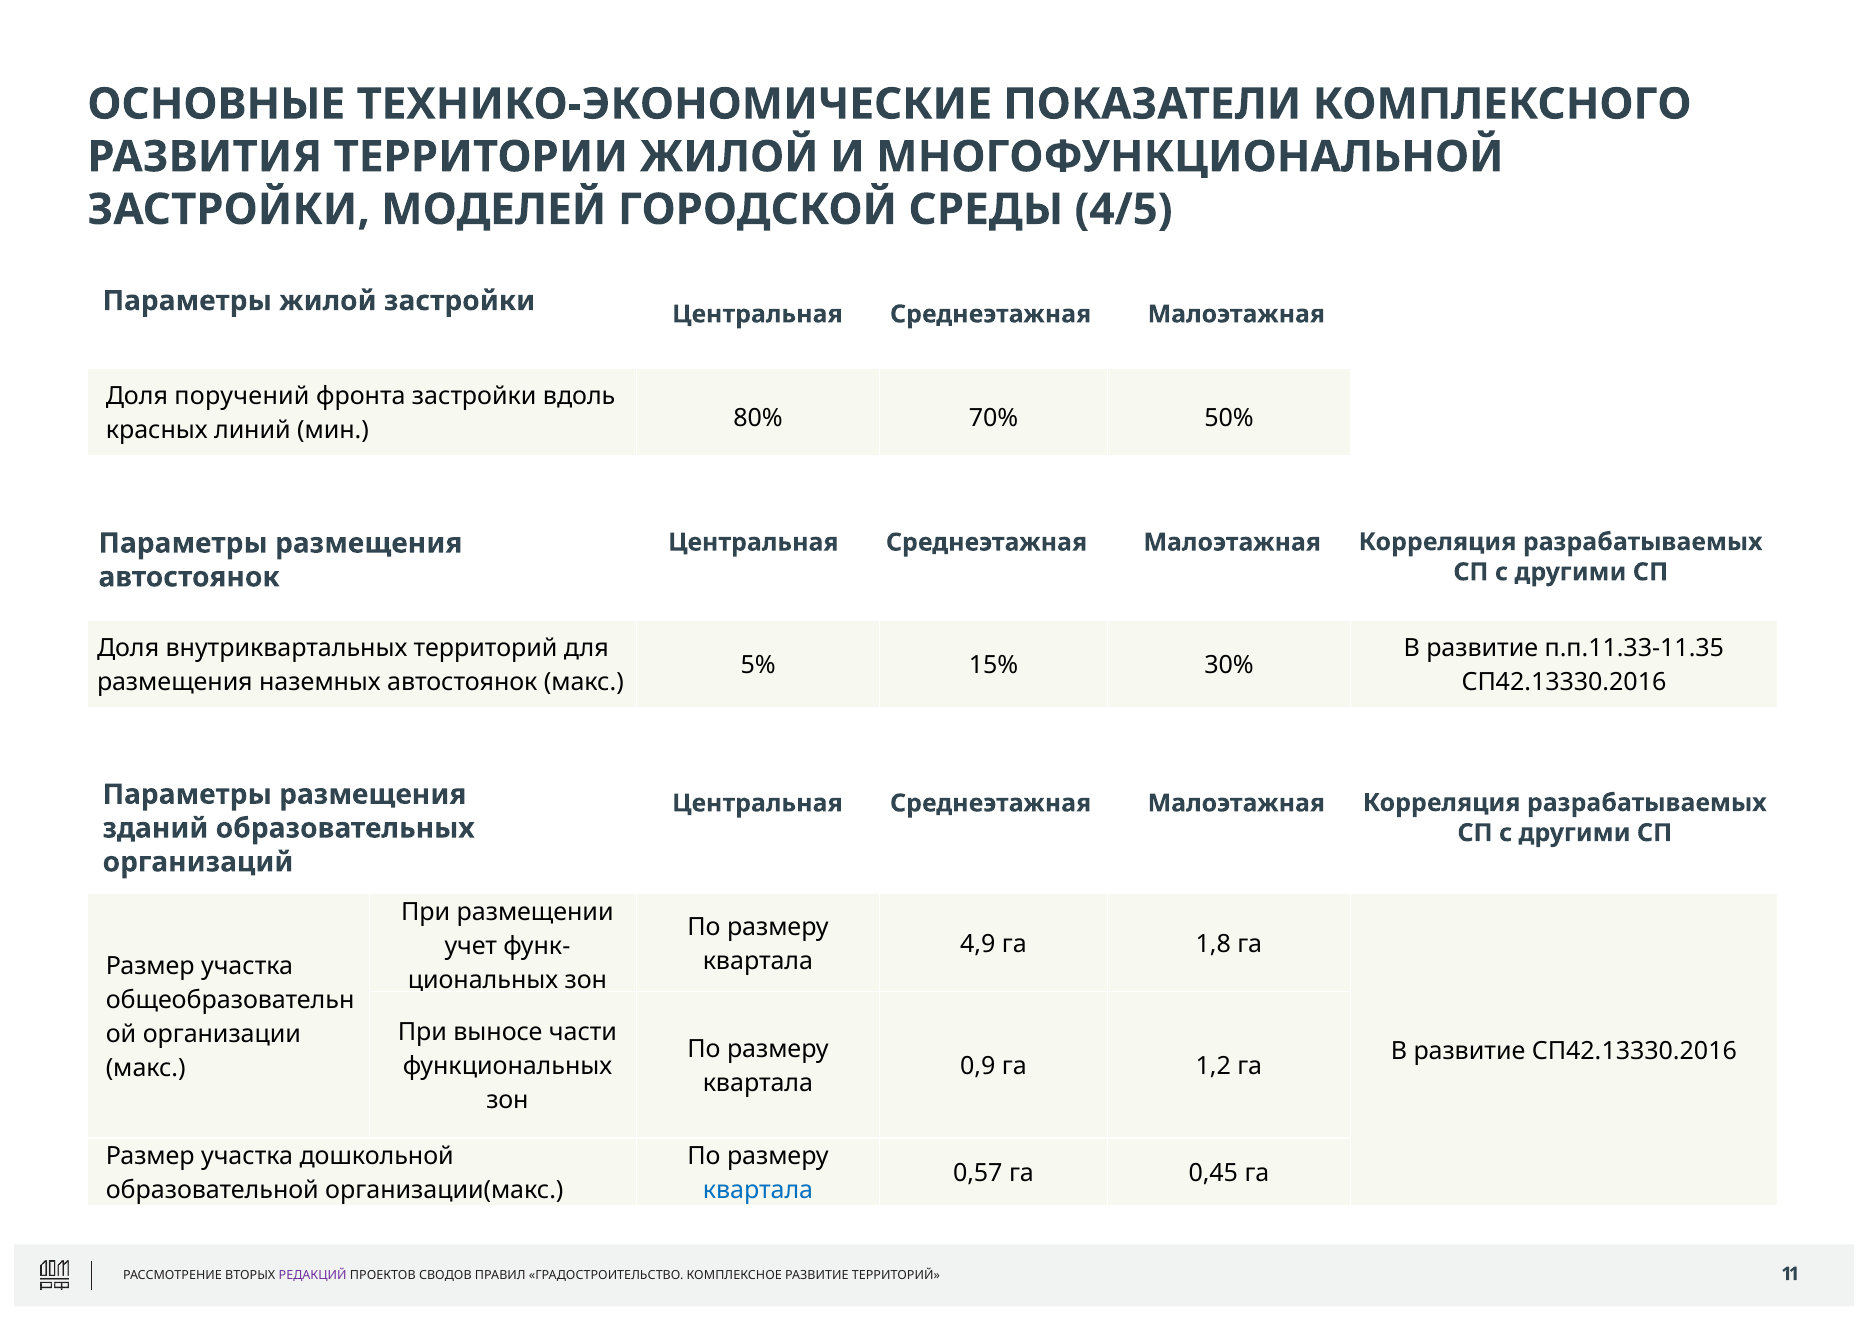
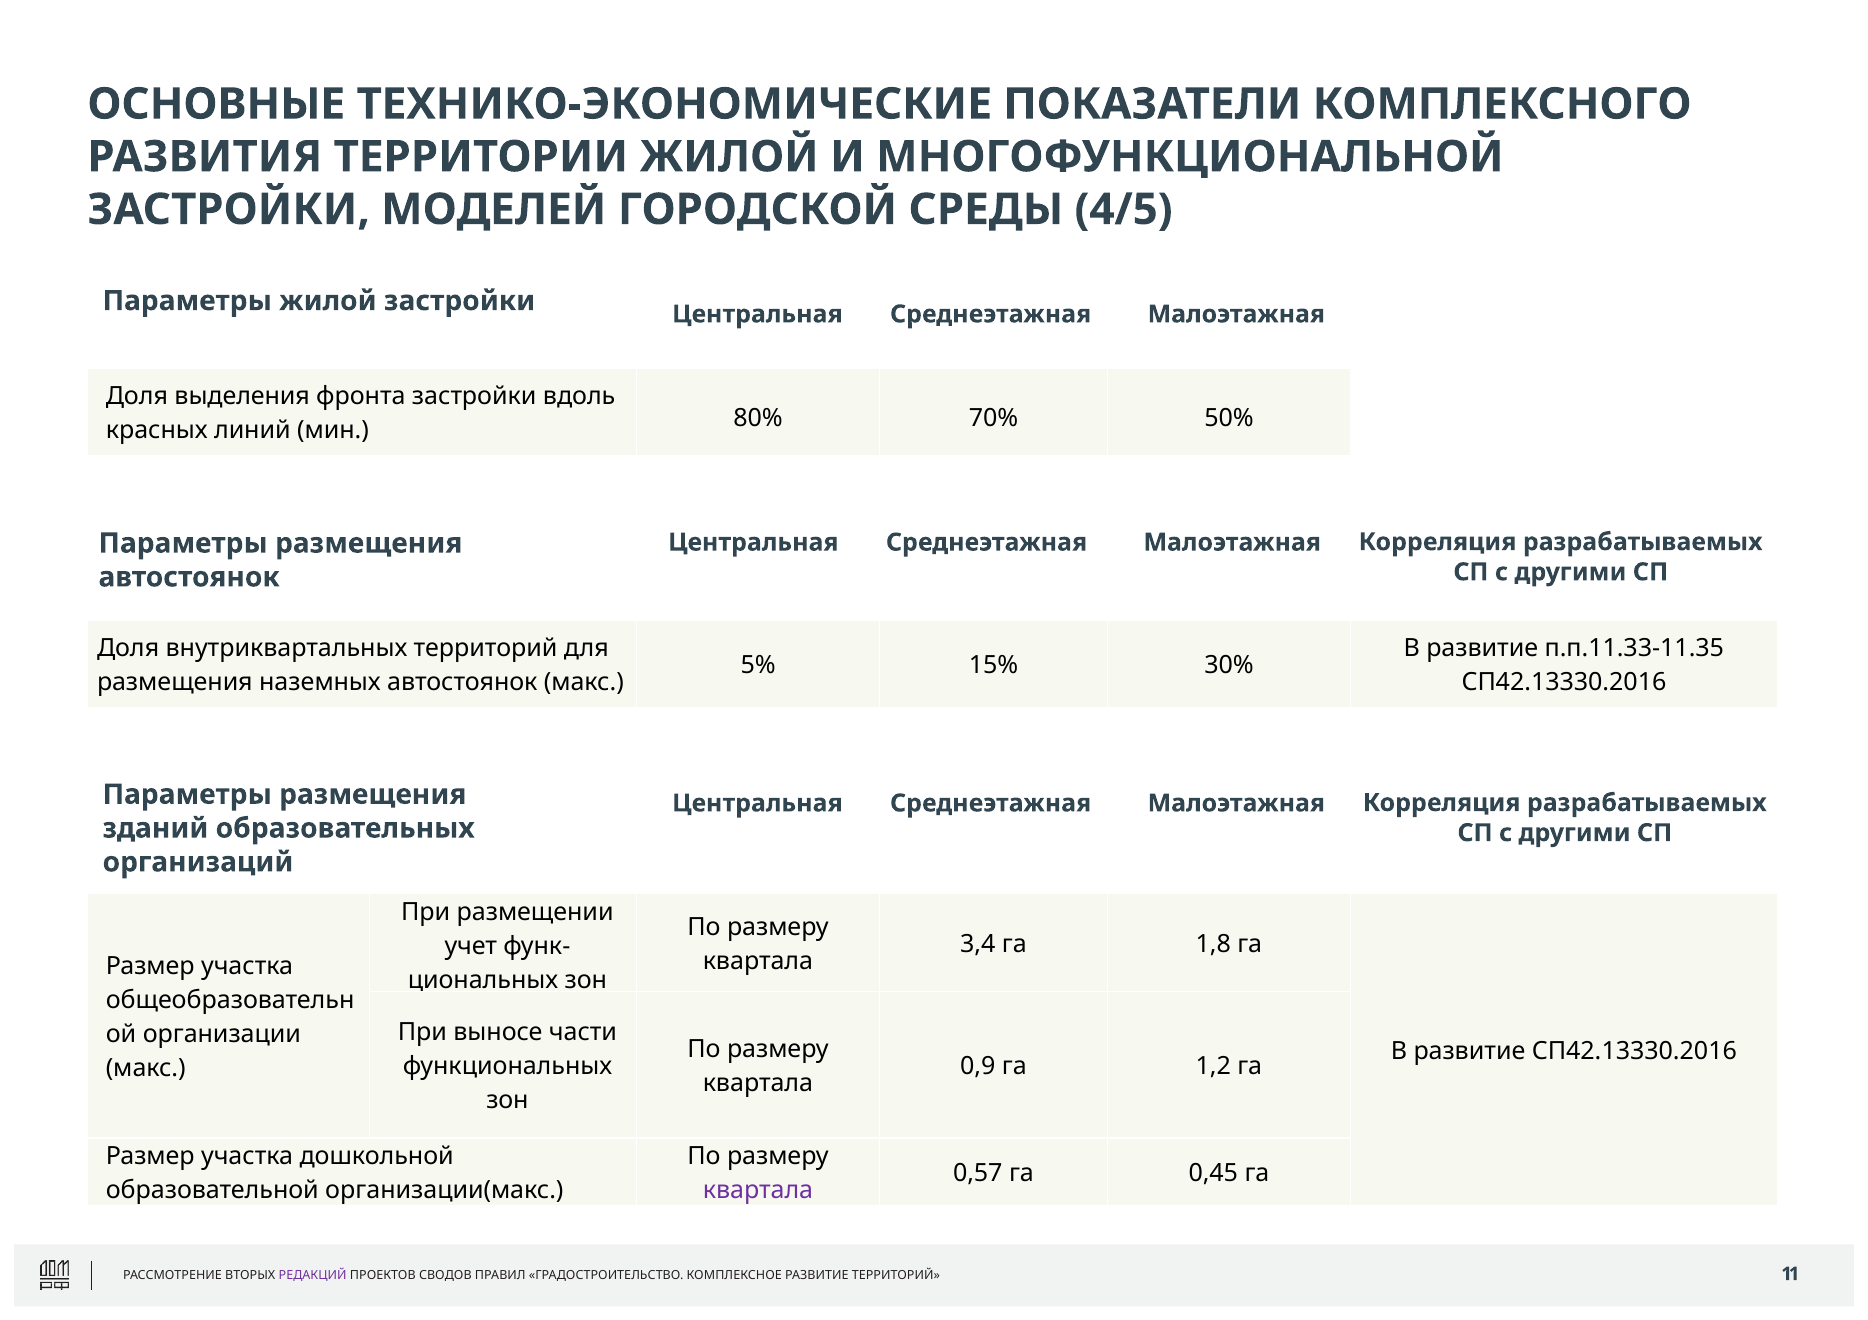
поручений: поручений -> выделения (242, 397)
4,9: 4,9 -> 3,4 (978, 944)
квартала colour: blue -> purple (758, 1191)
